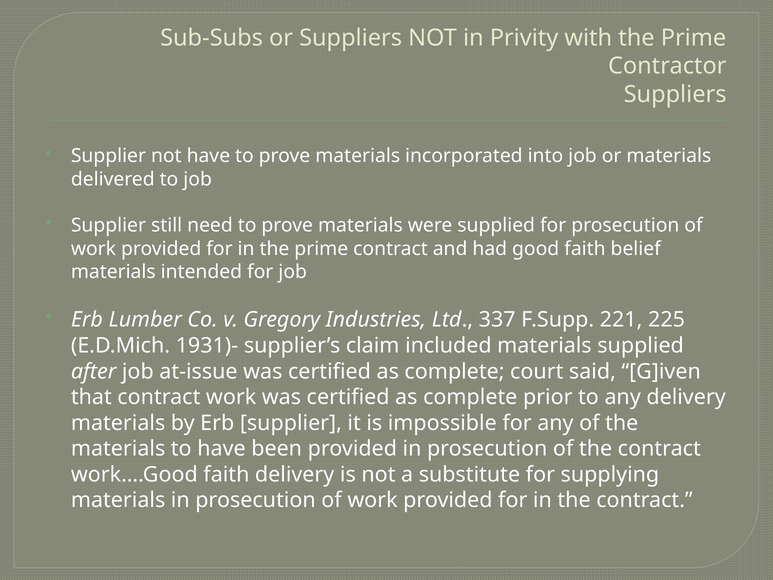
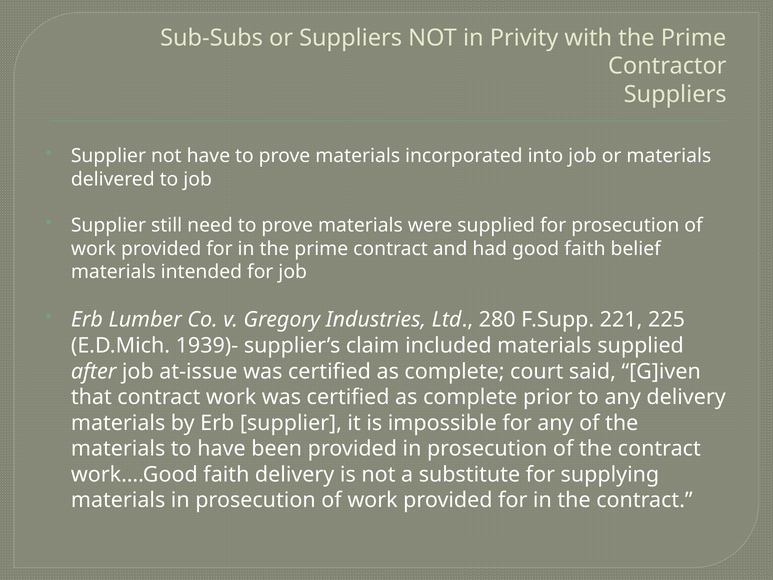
337: 337 -> 280 (497, 320)
1931)-: 1931)- -> 1939)- (207, 345)
